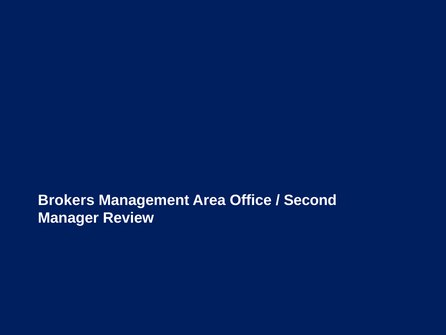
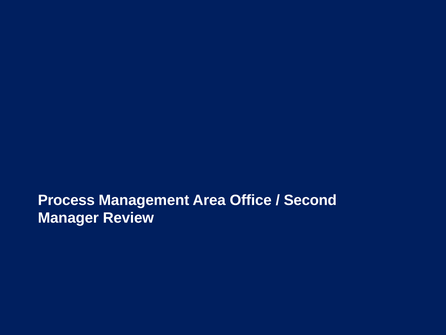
Brokers: Brokers -> Process (66, 200)
